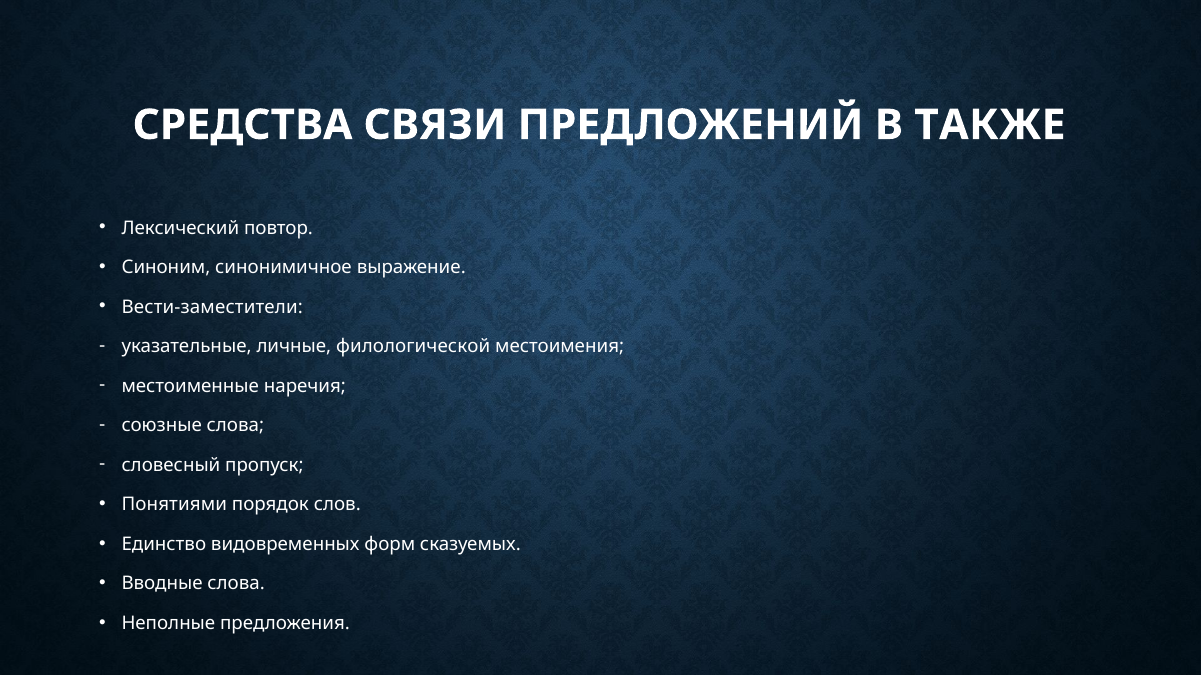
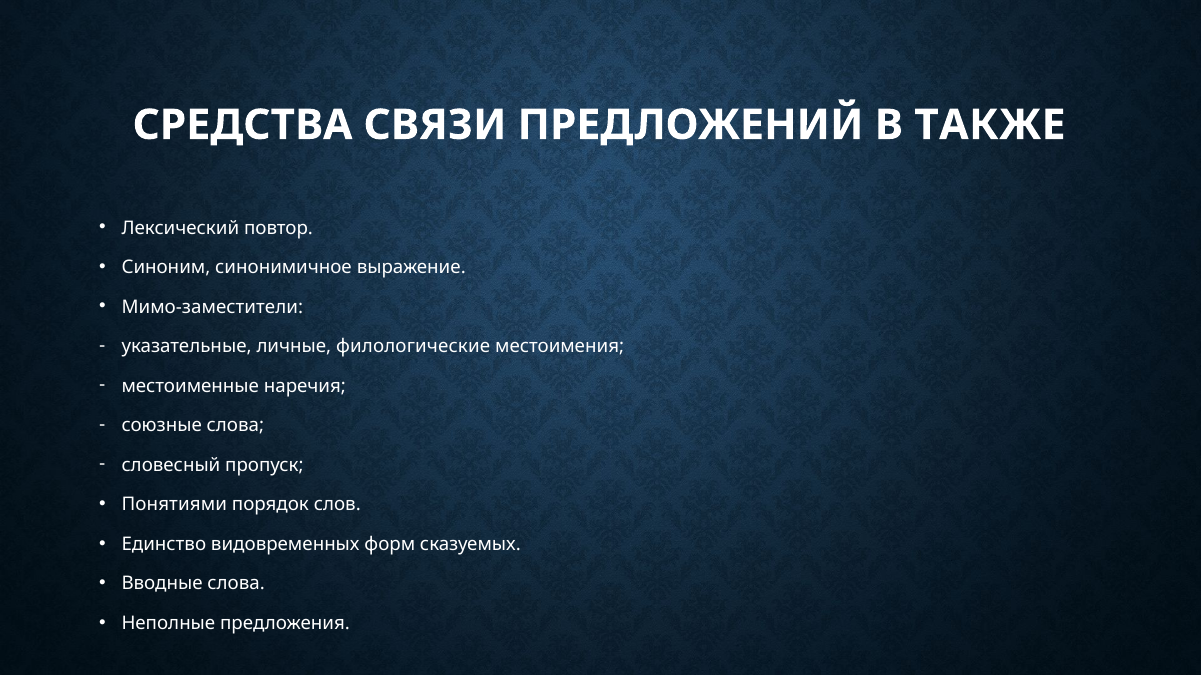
Вести-заместители: Вести-заместители -> Мимо-заместители (212, 307)
филологической: филологической -> филологические (413, 347)
